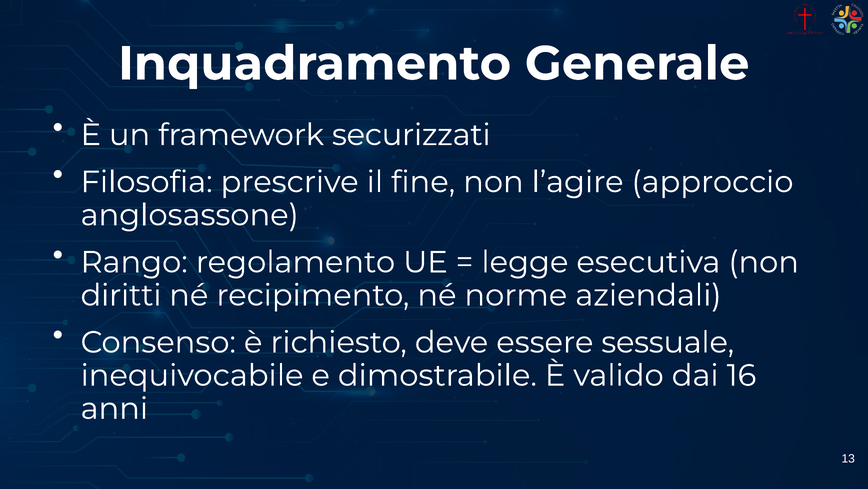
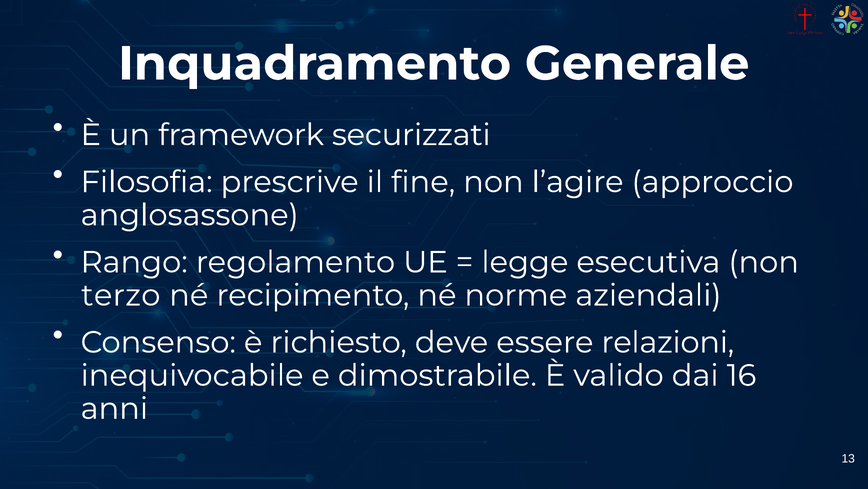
diritti: diritti -> terzo (121, 295)
sessuale: sessuale -> relazioni (668, 342)
